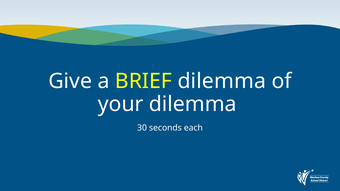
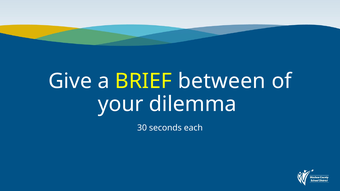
BRIEF dilemma: dilemma -> between (222, 81)
